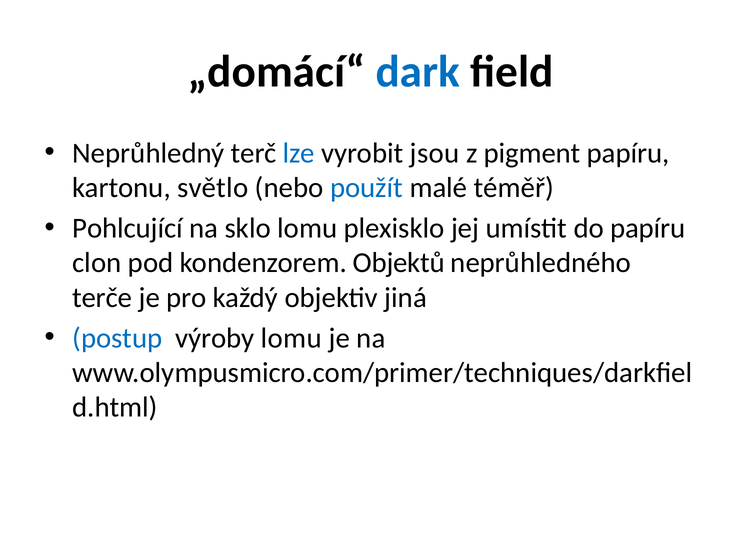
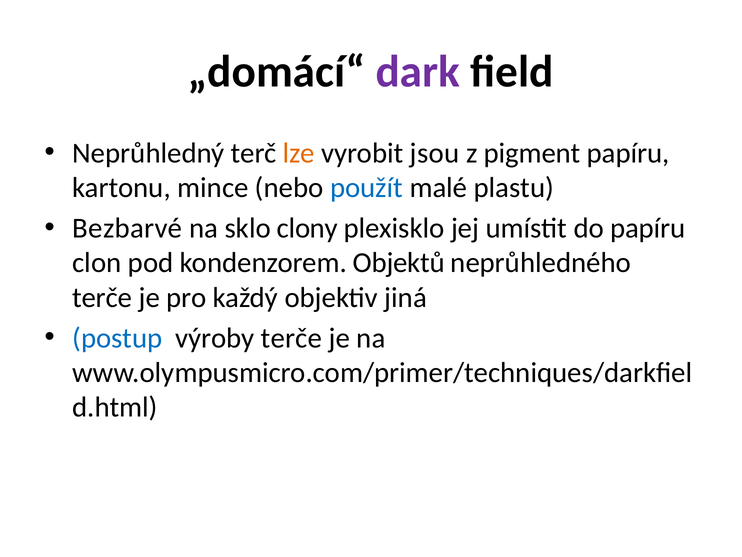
dark colour: blue -> purple (418, 72)
lze colour: blue -> orange (299, 153)
světlo: světlo -> mince (213, 188)
téměř: téměř -> plastu (514, 188)
Pohlcující: Pohlcující -> Bezbarvé (127, 228)
sklo lomu: lomu -> clony (307, 228)
výroby lomu: lomu -> terče (291, 338)
